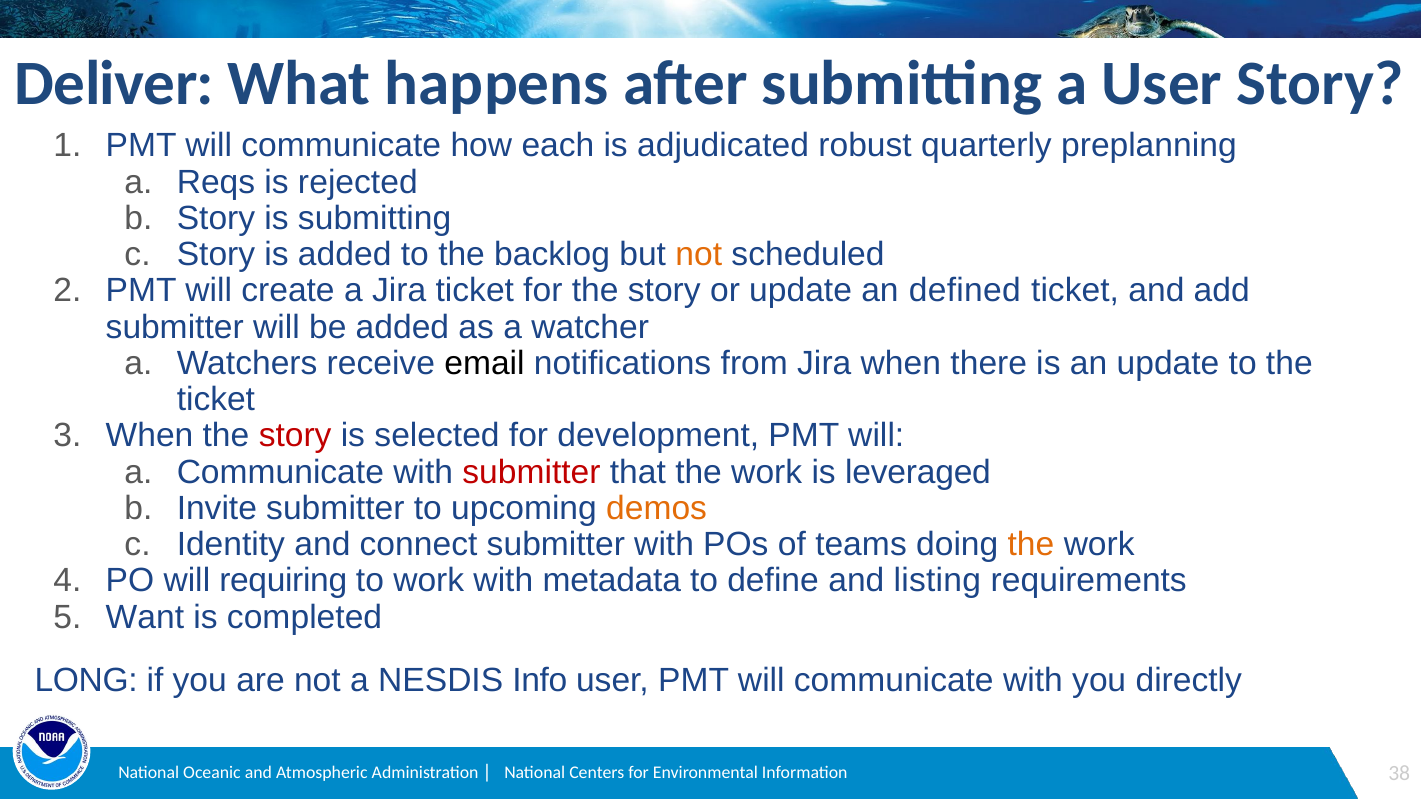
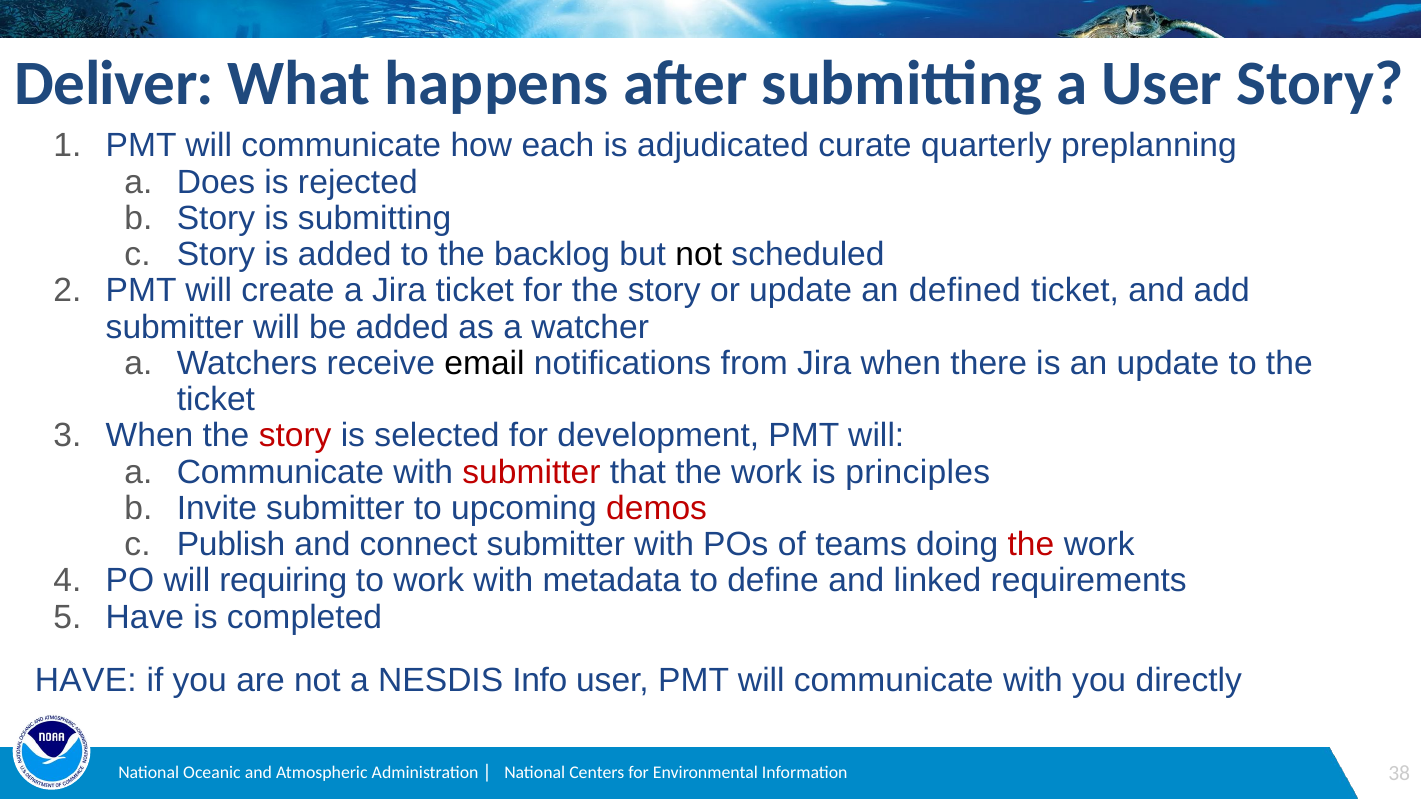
robust: robust -> curate (865, 146)
Reqs: Reqs -> Does (216, 182)
not colour: orange -> black (699, 255)
leveraged: leveraged -> principles (918, 472)
demos colour: orange -> red (657, 508)
Identity: Identity -> Publish (231, 545)
the colour: orange -> red (1031, 545)
listing: listing -> linked (937, 581)
Want: Want -> Have (145, 617)
LONG: LONG -> HAVE (86, 681)
